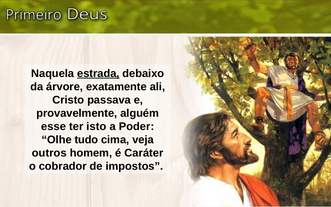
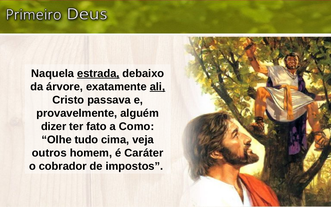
ali underline: none -> present (157, 87)
esse: esse -> dizer (54, 126)
isto: isto -> fato (96, 126)
Poder: Poder -> Como (137, 126)
